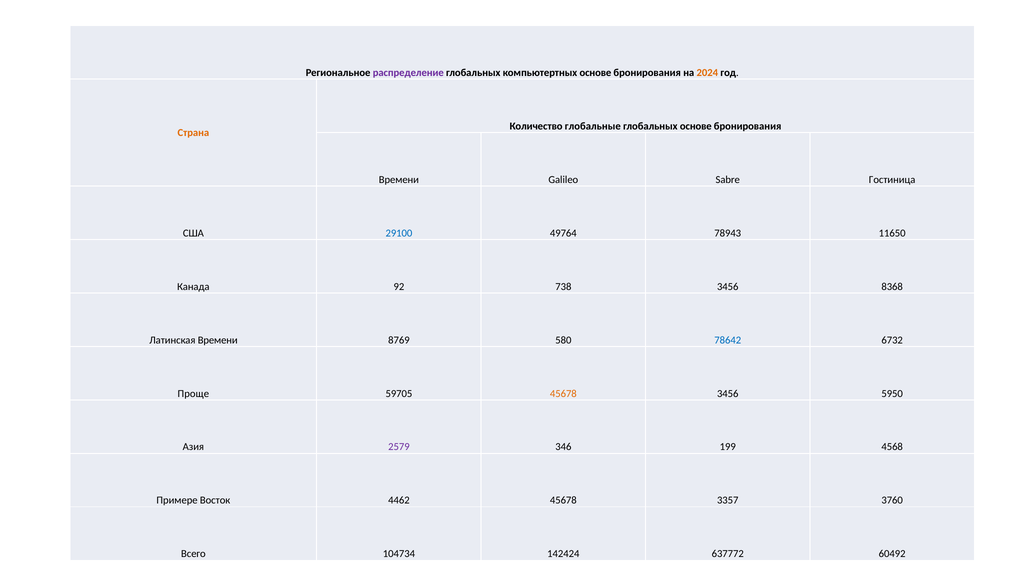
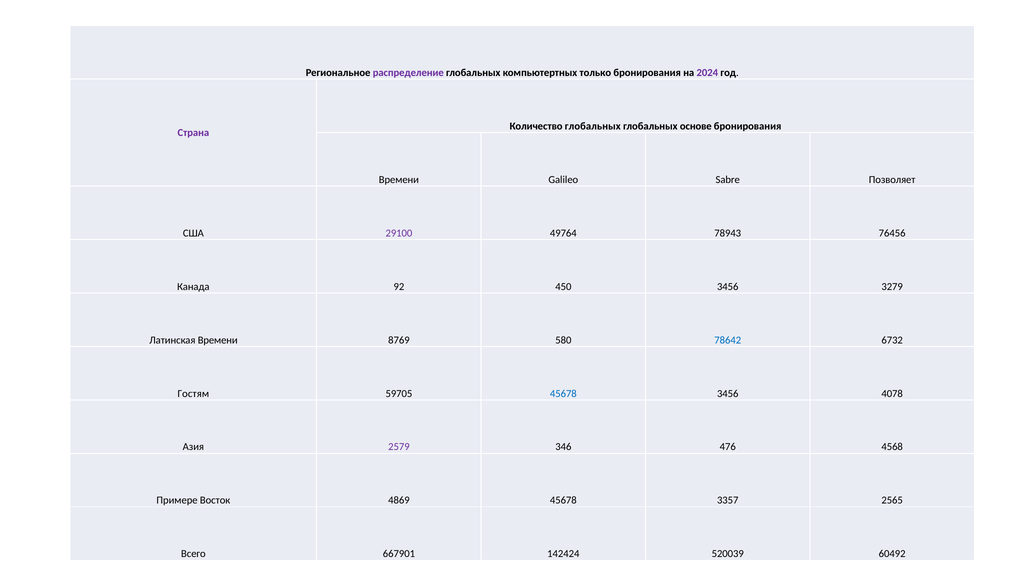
компьютертных основе: основе -> только (595, 73)
2024 colour: orange -> purple (707, 73)
Количество глобальные: глобальные -> глобальных (593, 126)
Страна colour: orange -> purple (193, 133)
Гостиница: Гостиница -> Позволяет (892, 180)
29100 colour: blue -> purple (399, 233)
11650: 11650 -> 76456 (892, 233)
738: 738 -> 450 (563, 287)
8368: 8368 -> 3279 (892, 287)
Проще: Проще -> Гостям (193, 394)
45678 colour: orange -> blue (563, 394)
5950: 5950 -> 4078 (892, 394)
199: 199 -> 476 (728, 447)
4462: 4462 -> 4869 (399, 501)
3760: 3760 -> 2565 (892, 501)
104734: 104734 -> 667901 (399, 554)
637772: 637772 -> 520039 (728, 554)
